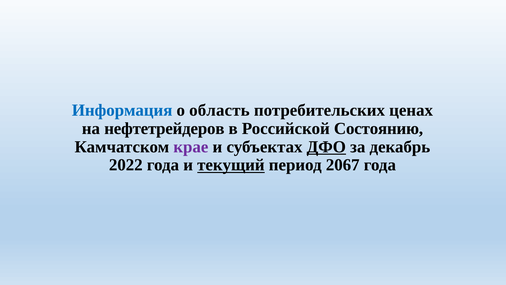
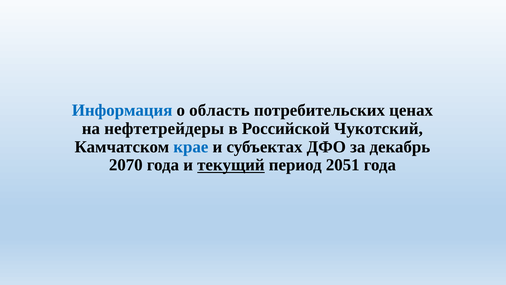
нефтетрейдеров: нефтетрейдеров -> нефтетрейдеры (164, 128)
Состоянию: Состоянию -> Чукотский (378, 128)
крае colour: purple -> blue (191, 147)
ДФО underline: present -> none (326, 147)
2022: 2022 -> 2070 (126, 165)
2067: 2067 -> 2051 (343, 165)
